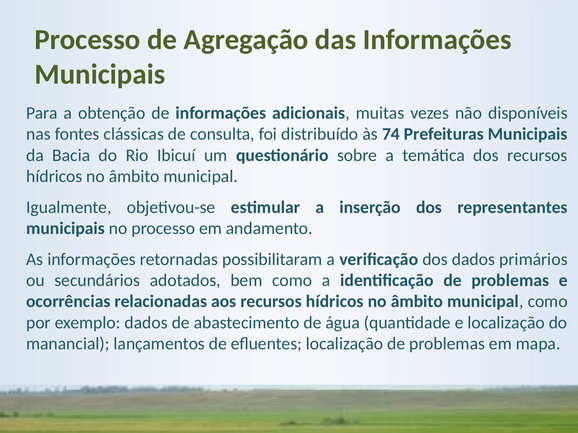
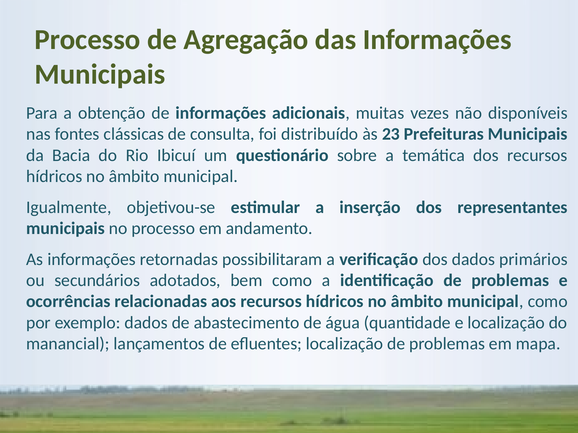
74: 74 -> 23 (391, 134)
